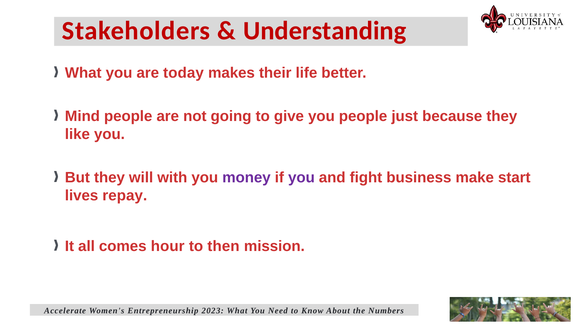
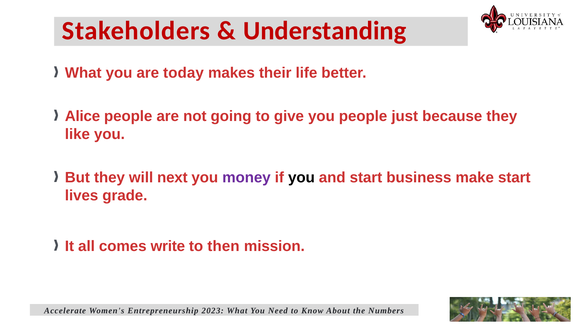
Mind: Mind -> Alice (82, 116)
with: with -> next (172, 177)
you colour: purple -> black (301, 177)
and fight: fight -> start (366, 177)
repay: repay -> grade (125, 195)
hour: hour -> write (168, 246)
